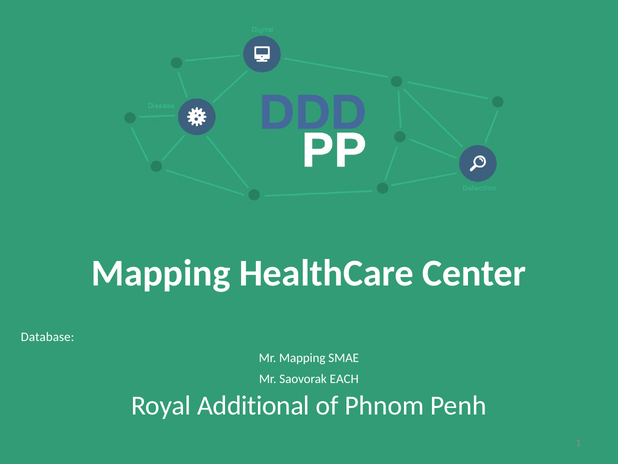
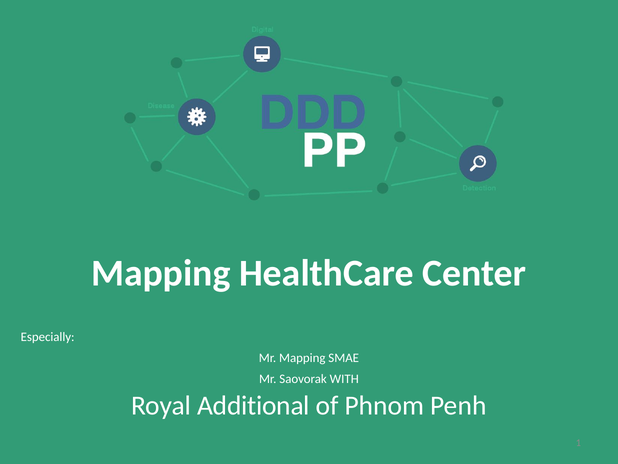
Database: Database -> Especially (48, 336)
EACH: EACH -> WITH (344, 378)
